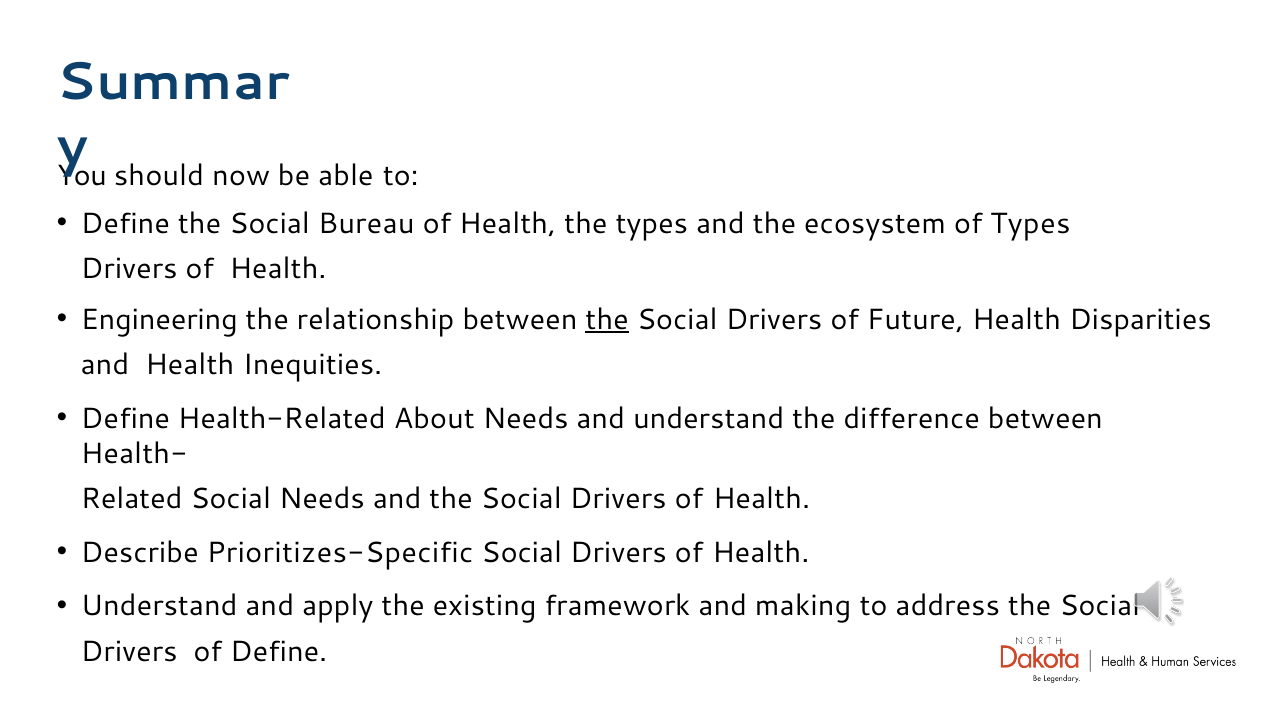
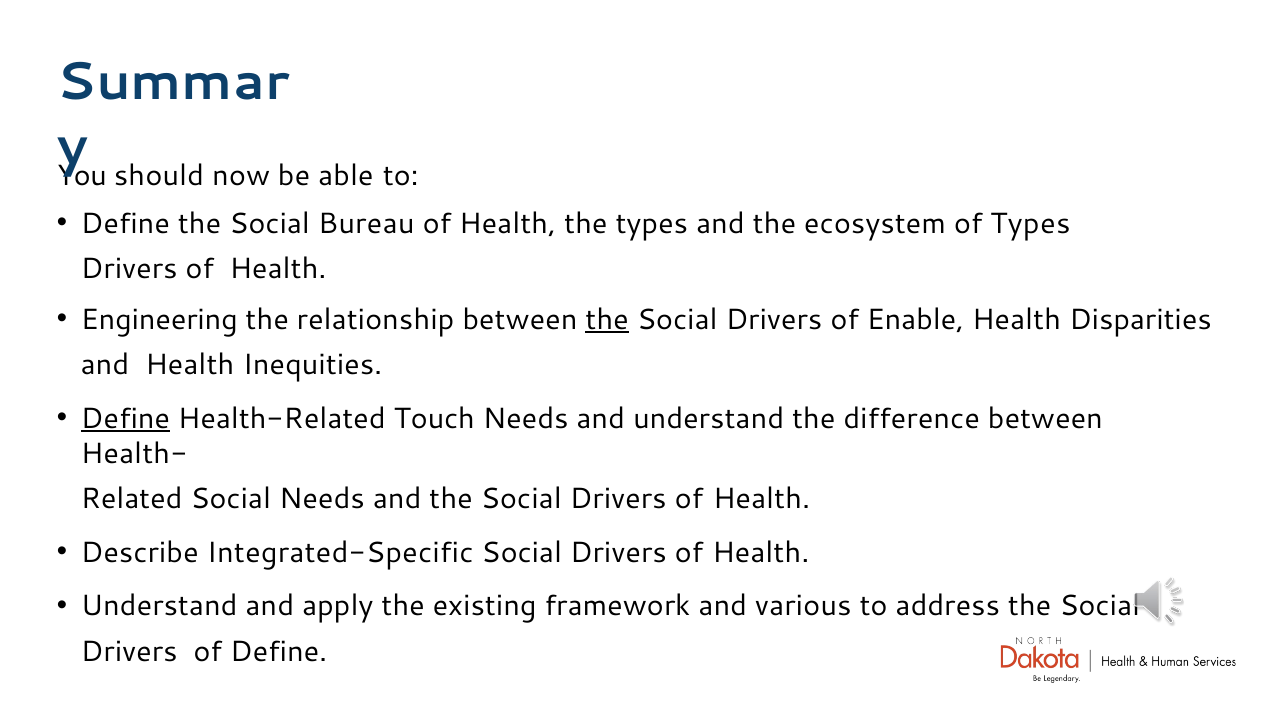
Future: Future -> Enable (915, 319)
Define underline: none -> present (125, 419)
About: About -> Touch (434, 419)
Prioritizes-Specific: Prioritizes-Specific -> Integrated-Specific (340, 553)
making: making -> various (803, 606)
